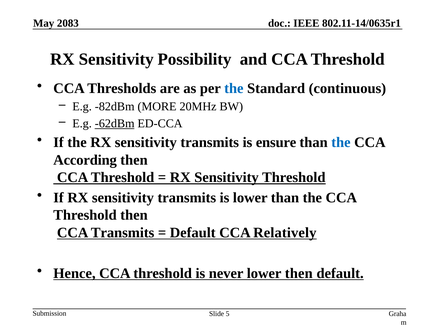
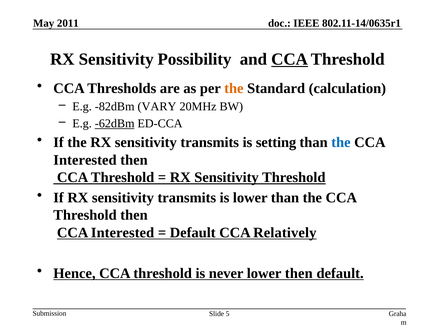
2083: 2083 -> 2011 (68, 23)
CCA underline: none -> present (290, 59)
the colour: blue -> orange (234, 88)
continuous: continuous -> calculation (347, 88)
MORE: MORE -> VARY (157, 106)
ensure: ensure -> setting (276, 142)
According: According -> Interested (85, 160)
Transmits: Transmits -> Interested (123, 232)
